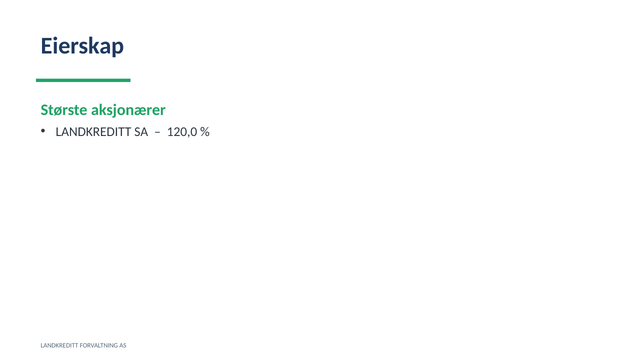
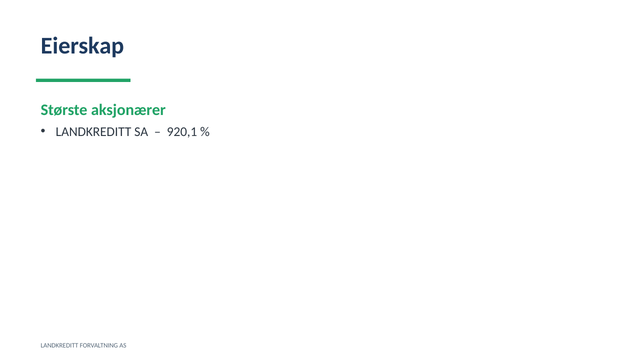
120,0: 120,0 -> 920,1 (182, 132)
